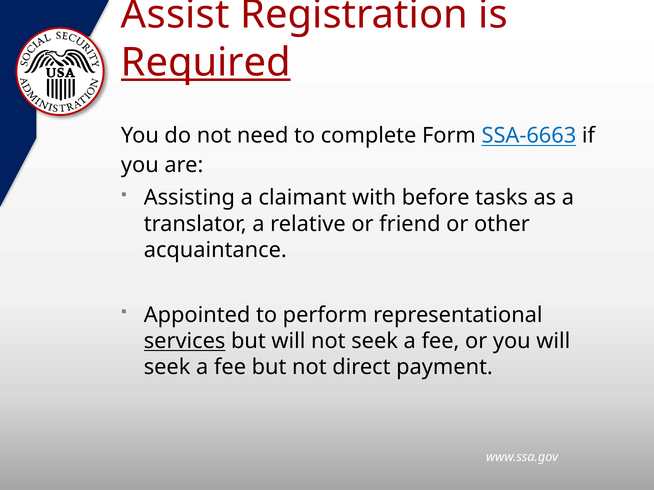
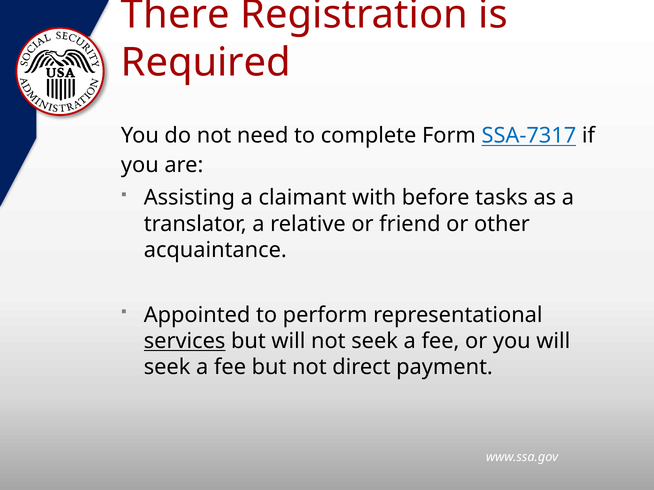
Assist: Assist -> There (175, 15)
Required underline: present -> none (206, 63)
SSA-6663: SSA-6663 -> SSA-7317 (529, 136)
